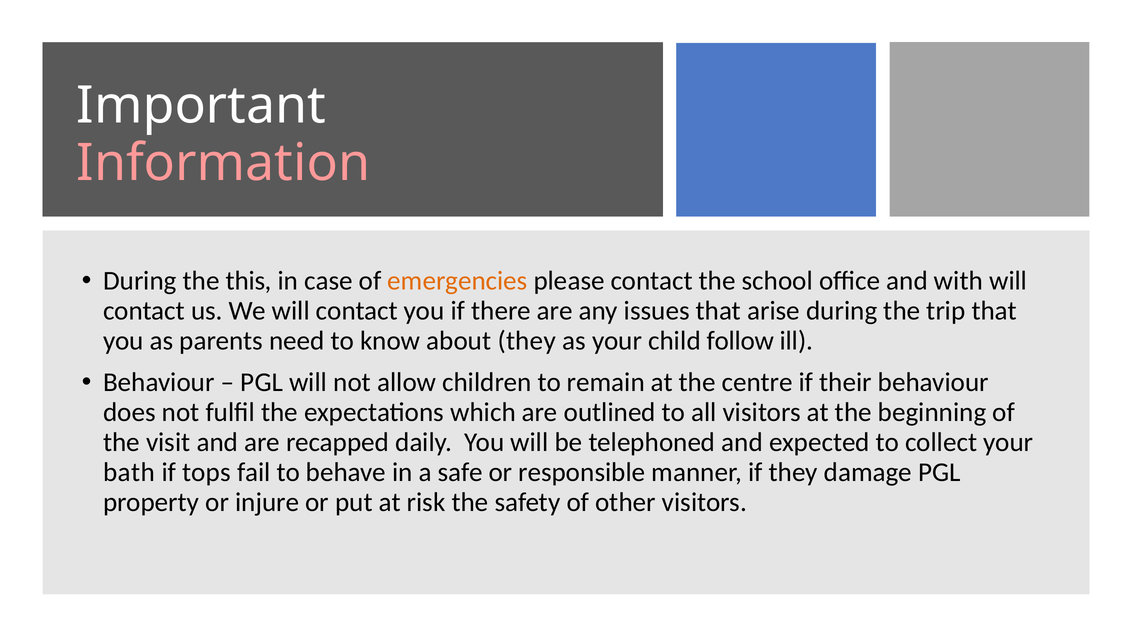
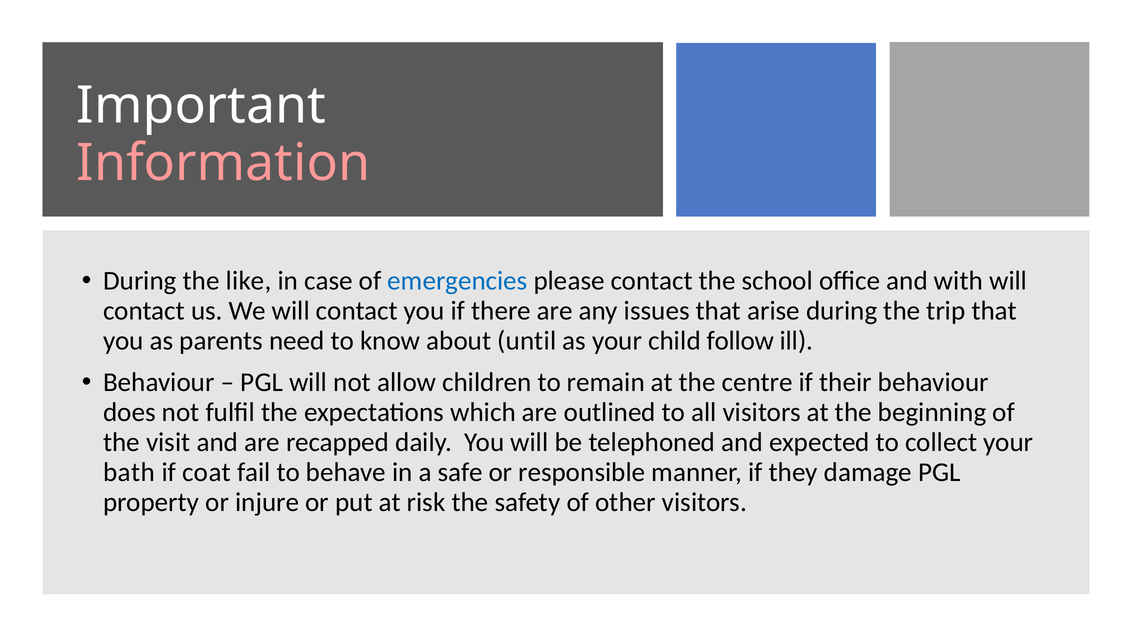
this: this -> like (249, 281)
emergencies colour: orange -> blue (457, 281)
about they: they -> until (527, 341)
tops: tops -> coat (207, 473)
